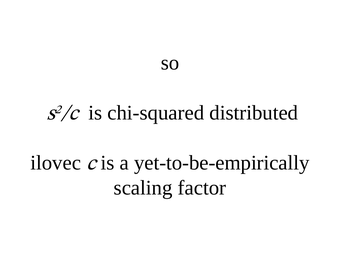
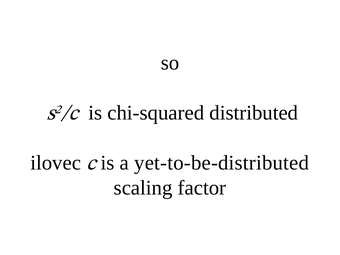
yet-to-be-empirically: yet-to-be-empirically -> yet-to-be-distributed (222, 163)
